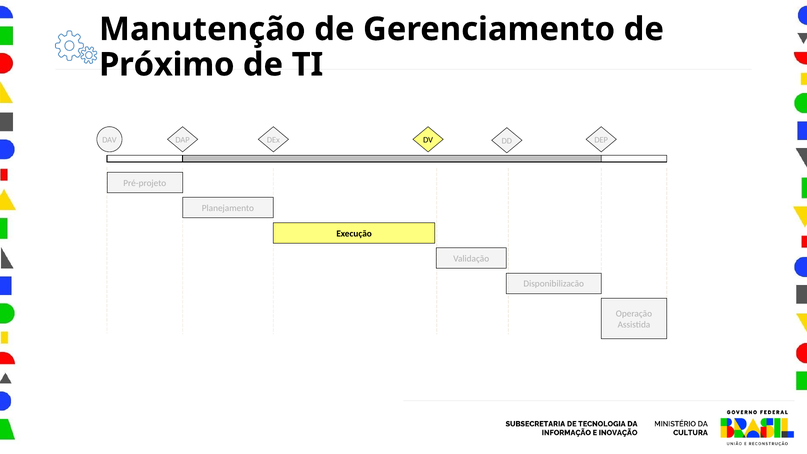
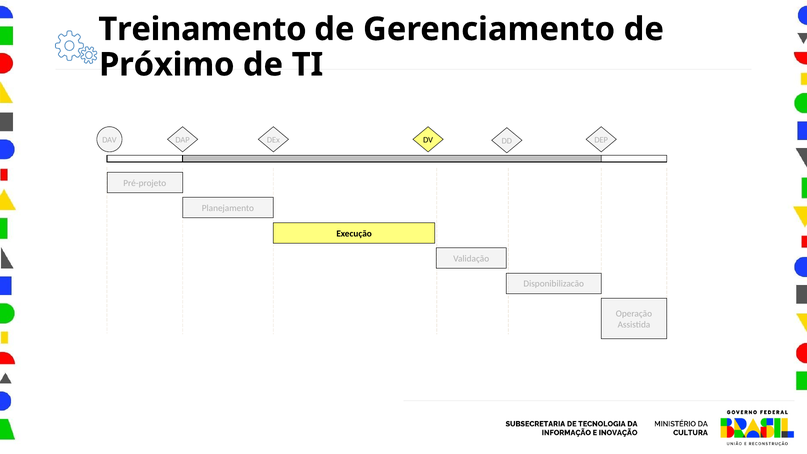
Manutenção: Manutenção -> Treinamento (203, 29)
